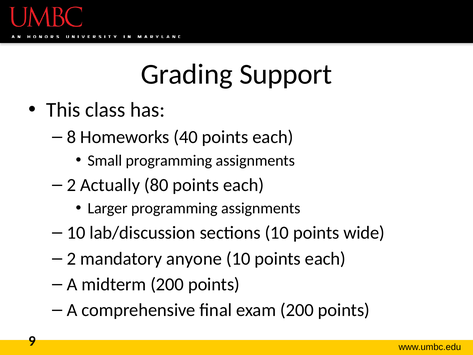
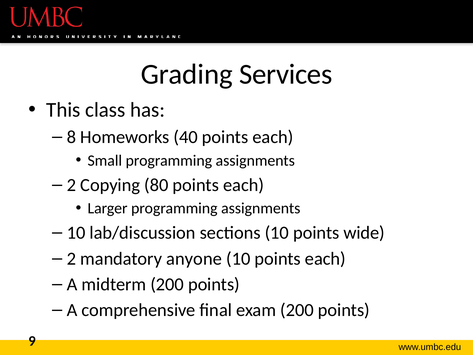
Support: Support -> Services (286, 74)
Actually: Actually -> Copying (110, 185)
